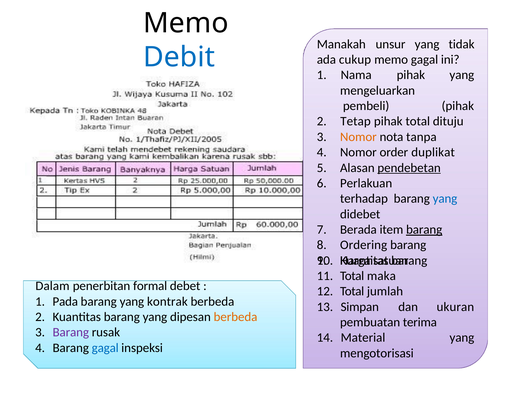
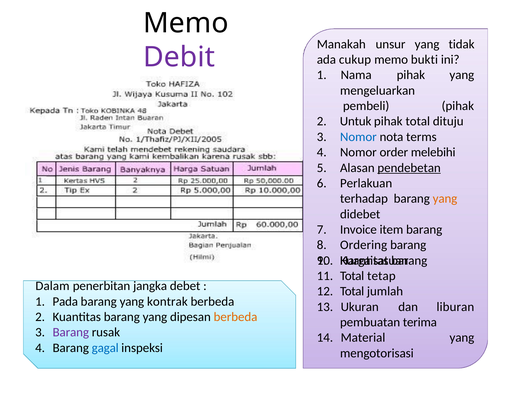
Debit colour: blue -> purple (179, 57)
memo gagal: gagal -> bukti (424, 60)
Tetap: Tetap -> Untuk (356, 122)
Nomor colour: orange -> blue (358, 137)
tanpa: tanpa -> terms (421, 137)
duplikat: duplikat -> melebihi (433, 153)
yang colour: blue -> orange (445, 199)
Berada: Berada -> Invoice (358, 230)
barang underline: present -> none (424, 230)
maka: maka -> tetap (381, 277)
formal: formal -> jangka (150, 287)
Simpan: Simpan -> Ukuran (360, 307)
ukuran: ukuran -> liburan (455, 307)
